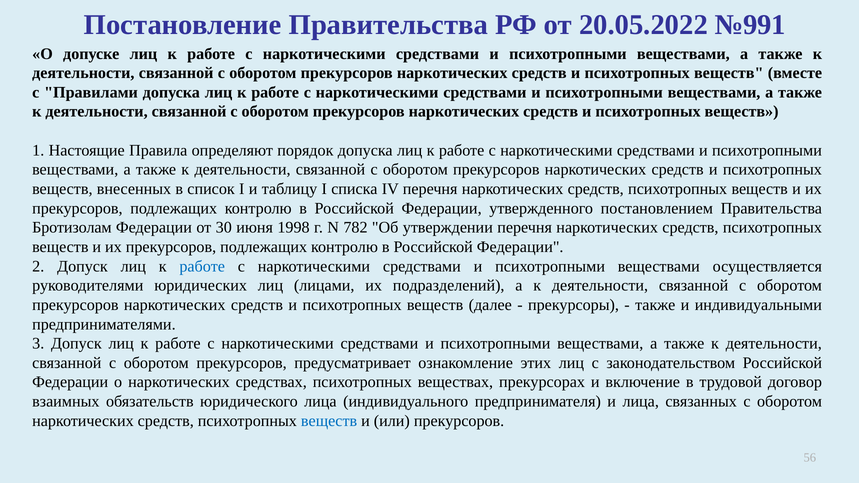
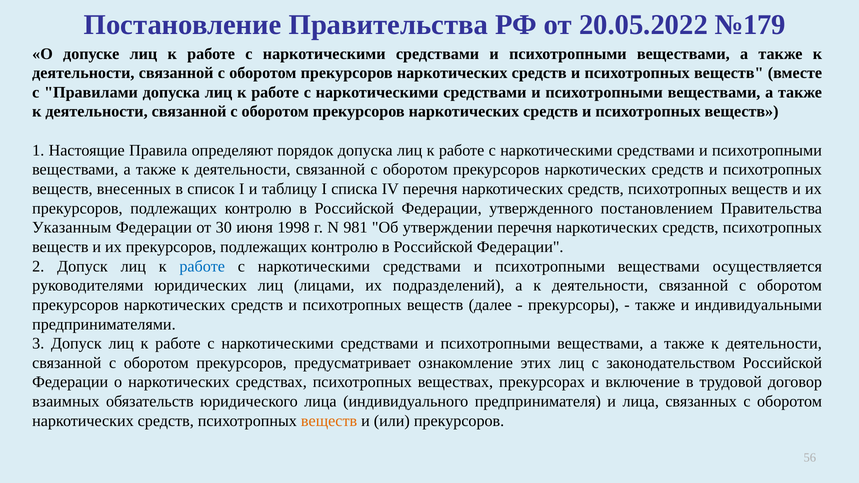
№991: №991 -> №179 (750, 25)
Бротизолам: Бротизолам -> Указанным (72, 228)
782: 782 -> 981 (356, 228)
веществ colour: blue -> orange (329, 421)
